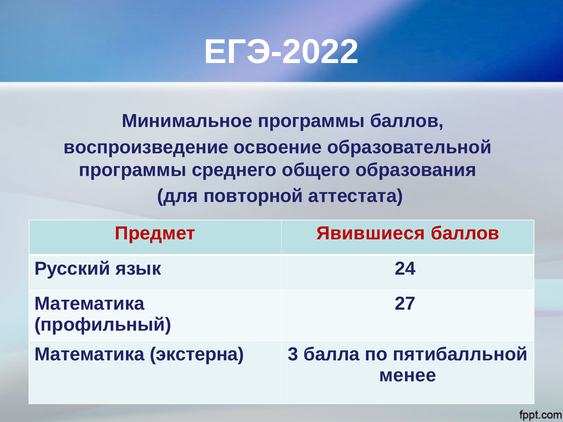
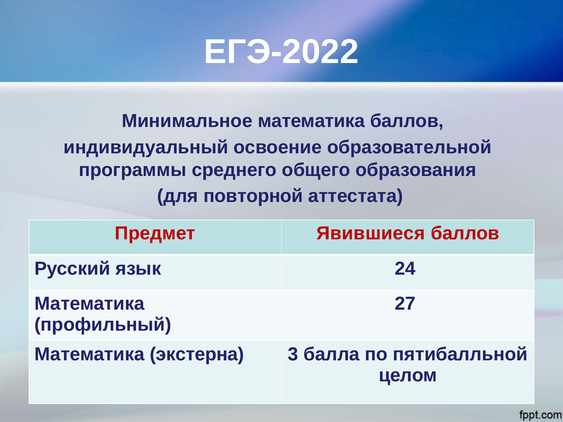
Минимальное программы: программы -> математика (311, 121)
воспроизведение: воспроизведение -> индивидуальный (146, 147)
менее: менее -> целом (408, 375)
